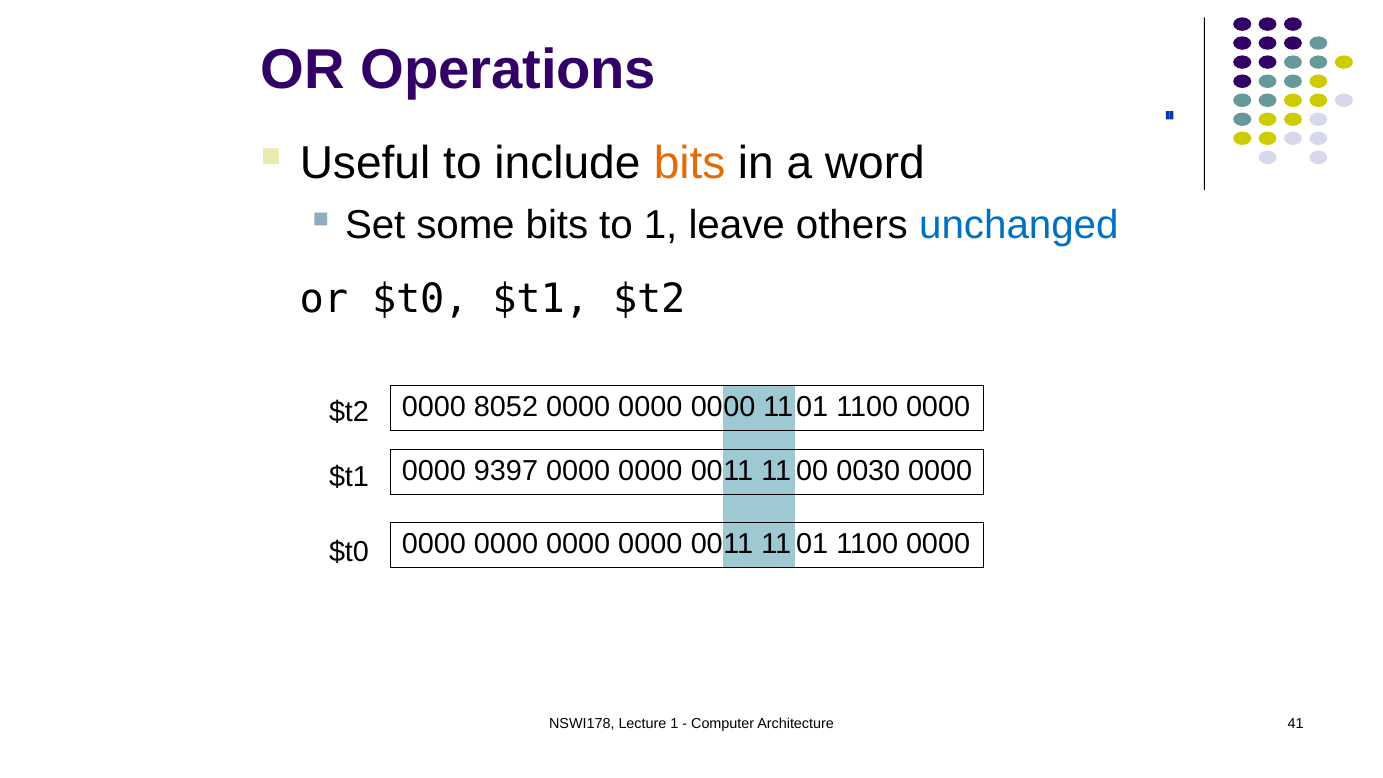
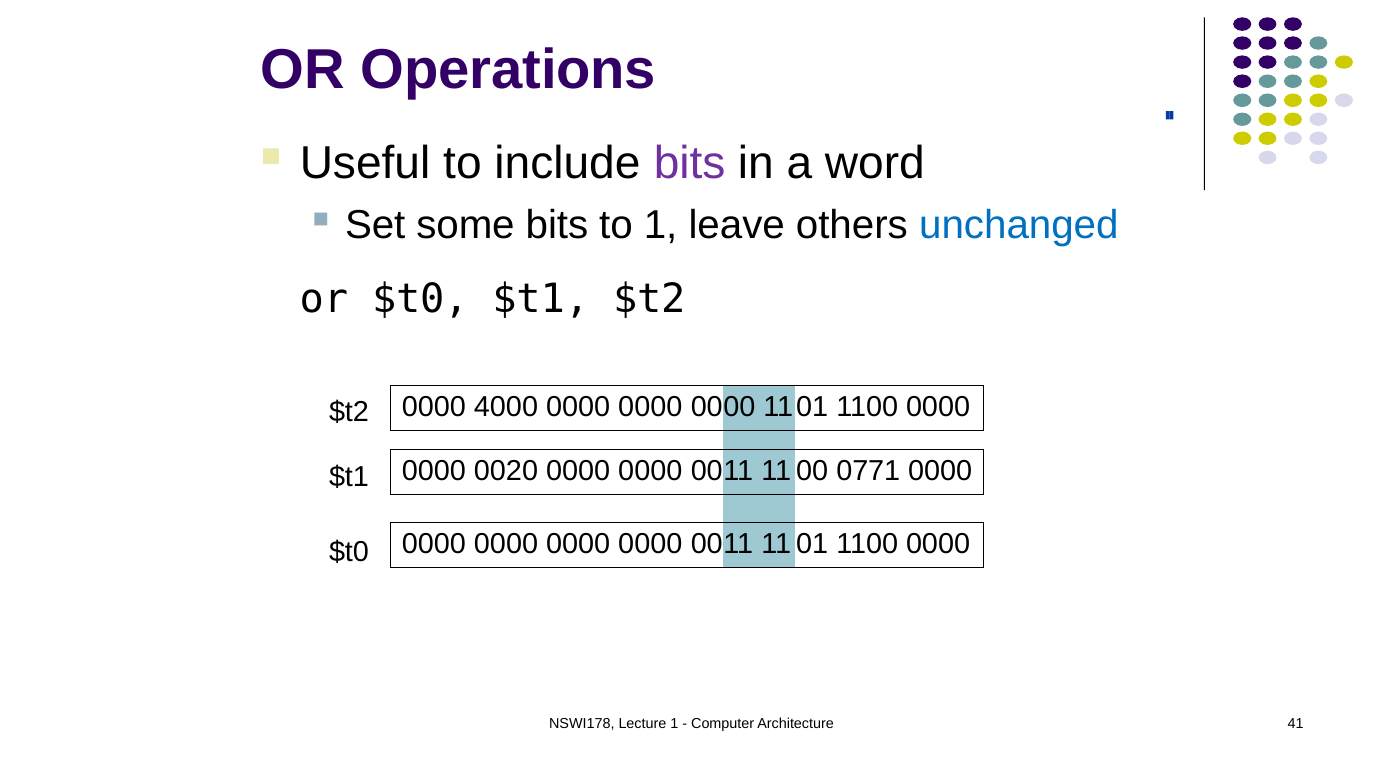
bits colour: orange -> purple (690, 164)
8052: 8052 -> 4000 (506, 407)
9397: 9397 -> 0020 (506, 471)
0030: 0030 -> 0771 (868, 471)
